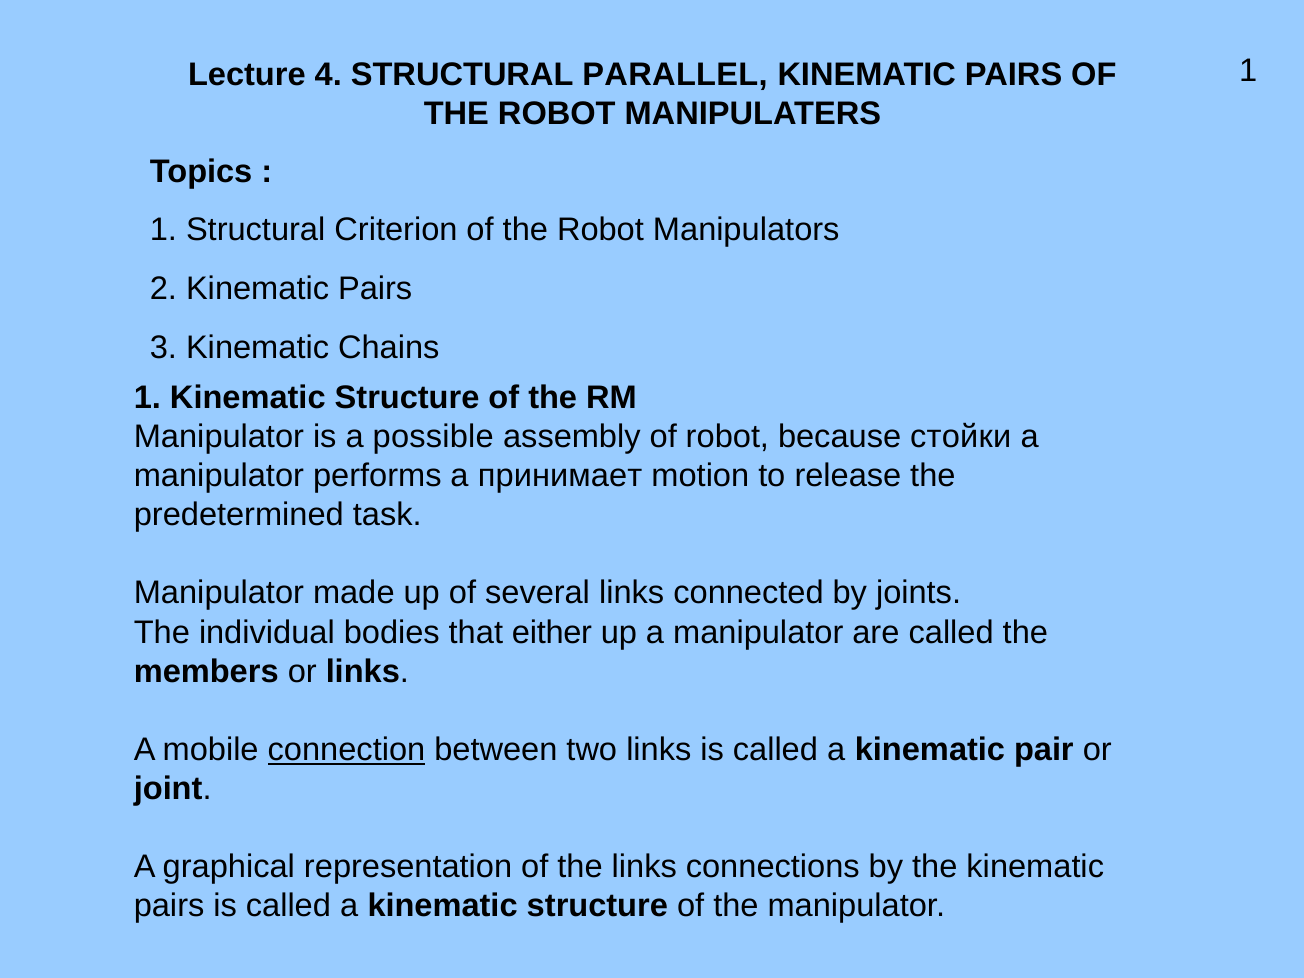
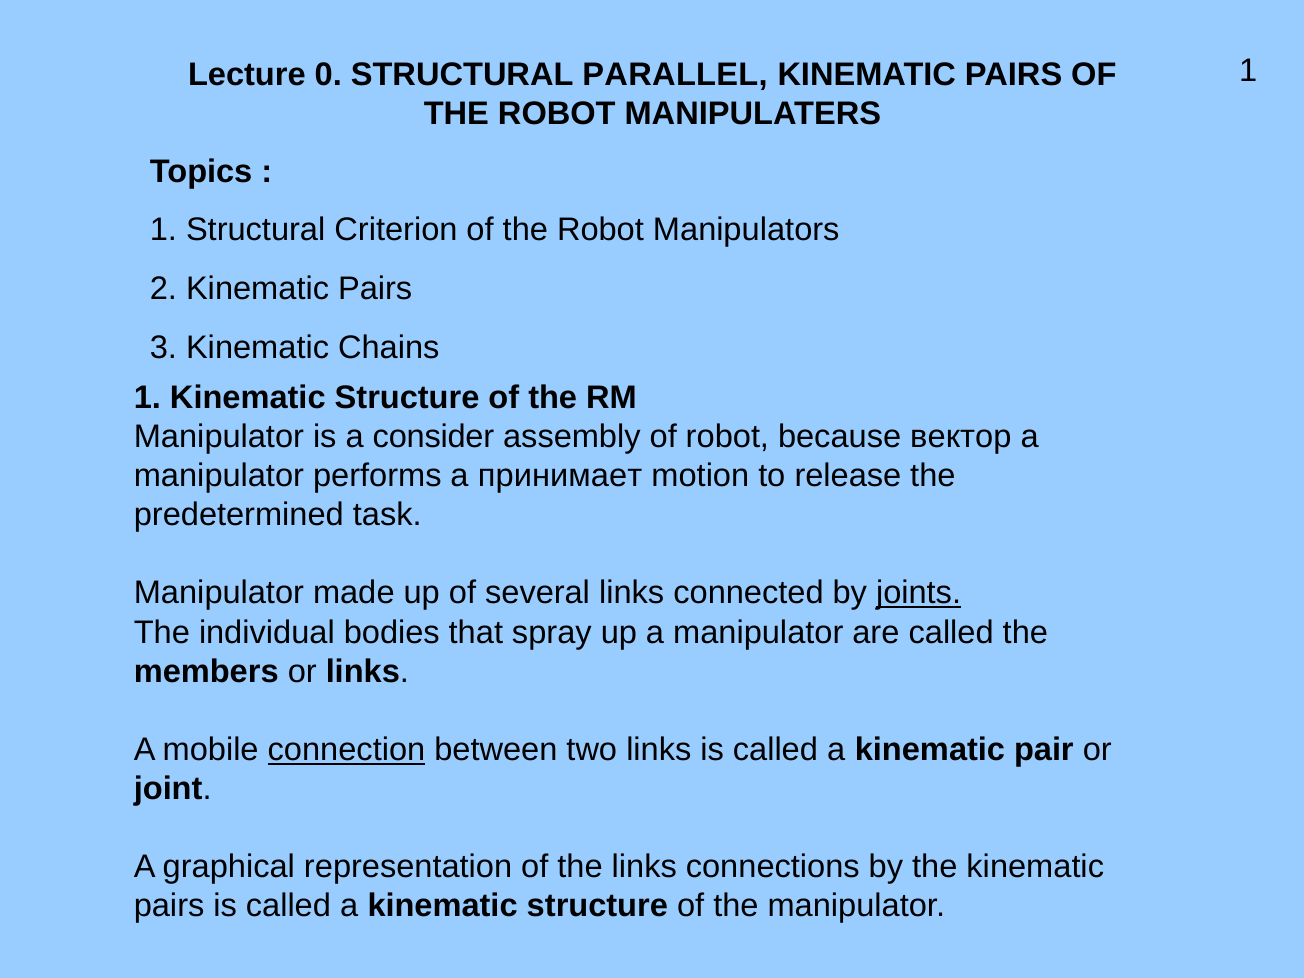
4: 4 -> 0 (328, 75)
possible: possible -> consider (433, 437)
стойки: стойки -> вектор (961, 437)
joints underline: none -> present (919, 593)
either: either -> spray (552, 632)
